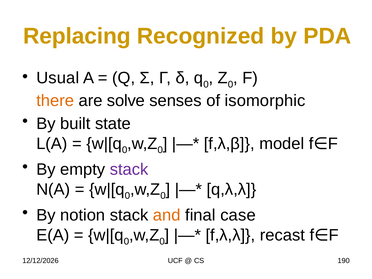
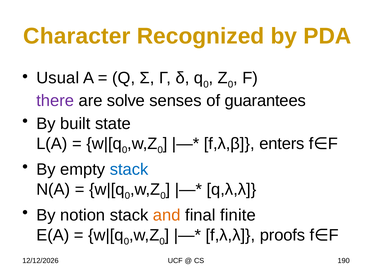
Replacing: Replacing -> Character (77, 36)
there colour: orange -> purple (55, 101)
isomorphic: isomorphic -> guarantees (265, 101)
model: model -> enters (282, 144)
stack colour: purple -> blue (129, 170)
case: case -> finite (238, 215)
recast: recast -> proofs (282, 235)
